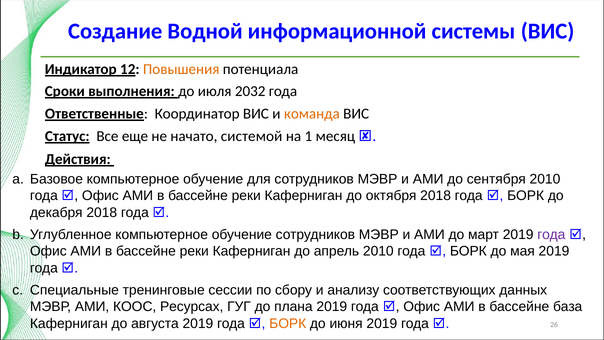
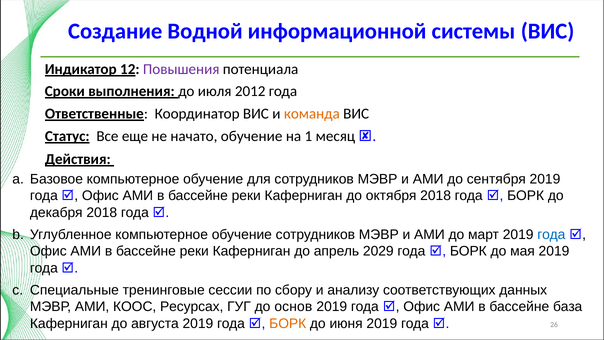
Повышения colour: orange -> purple (181, 69)
2032: 2032 -> 2012 (250, 91)
начато системой: системой -> обучение (252, 136)
сентября 2010: 2010 -> 2019 (545, 179)
года colour: purple -> blue (551, 235)
апрель 2010: 2010 -> 2029 (378, 251)
плана: плана -> основ (293, 307)
